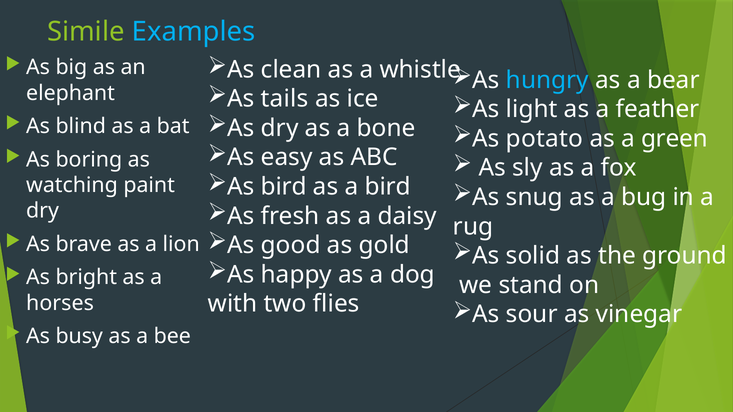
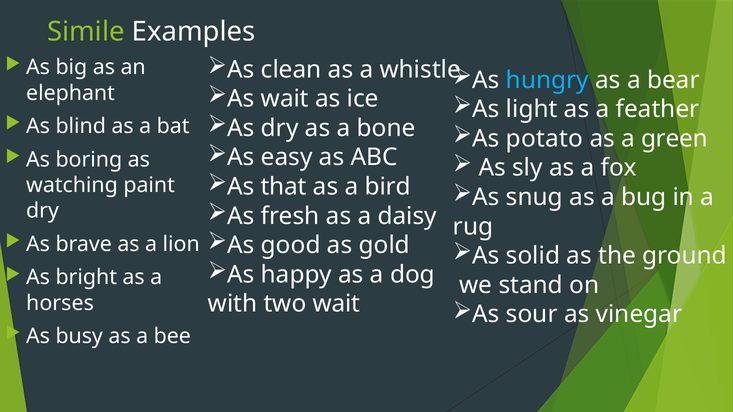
Examples colour: light blue -> white (194, 32)
As tails: tails -> wait (285, 99)
As bird: bird -> that (284, 187)
two flies: flies -> wait (336, 304)
